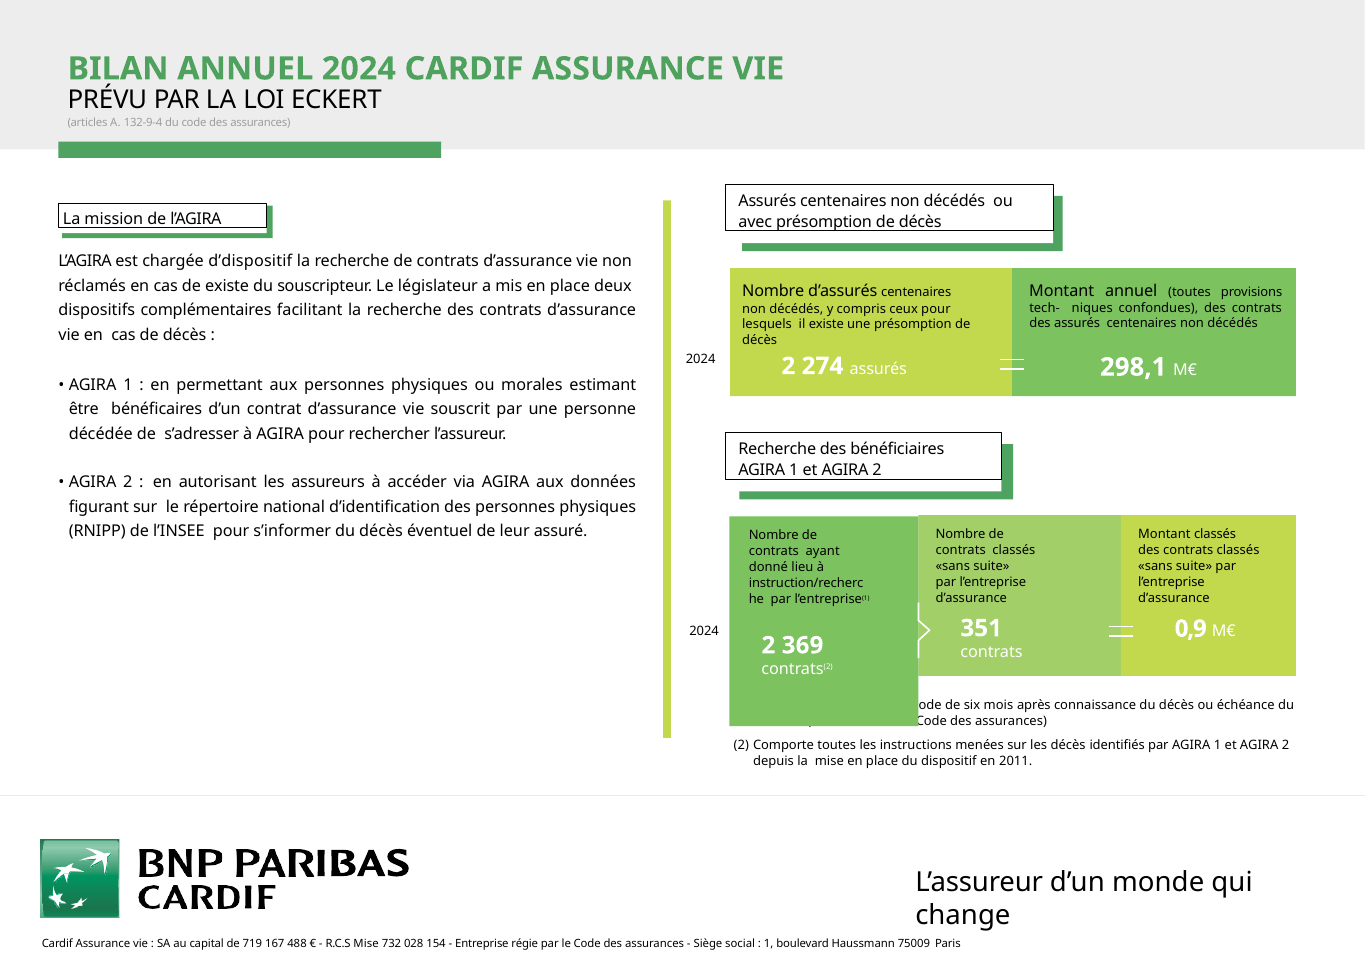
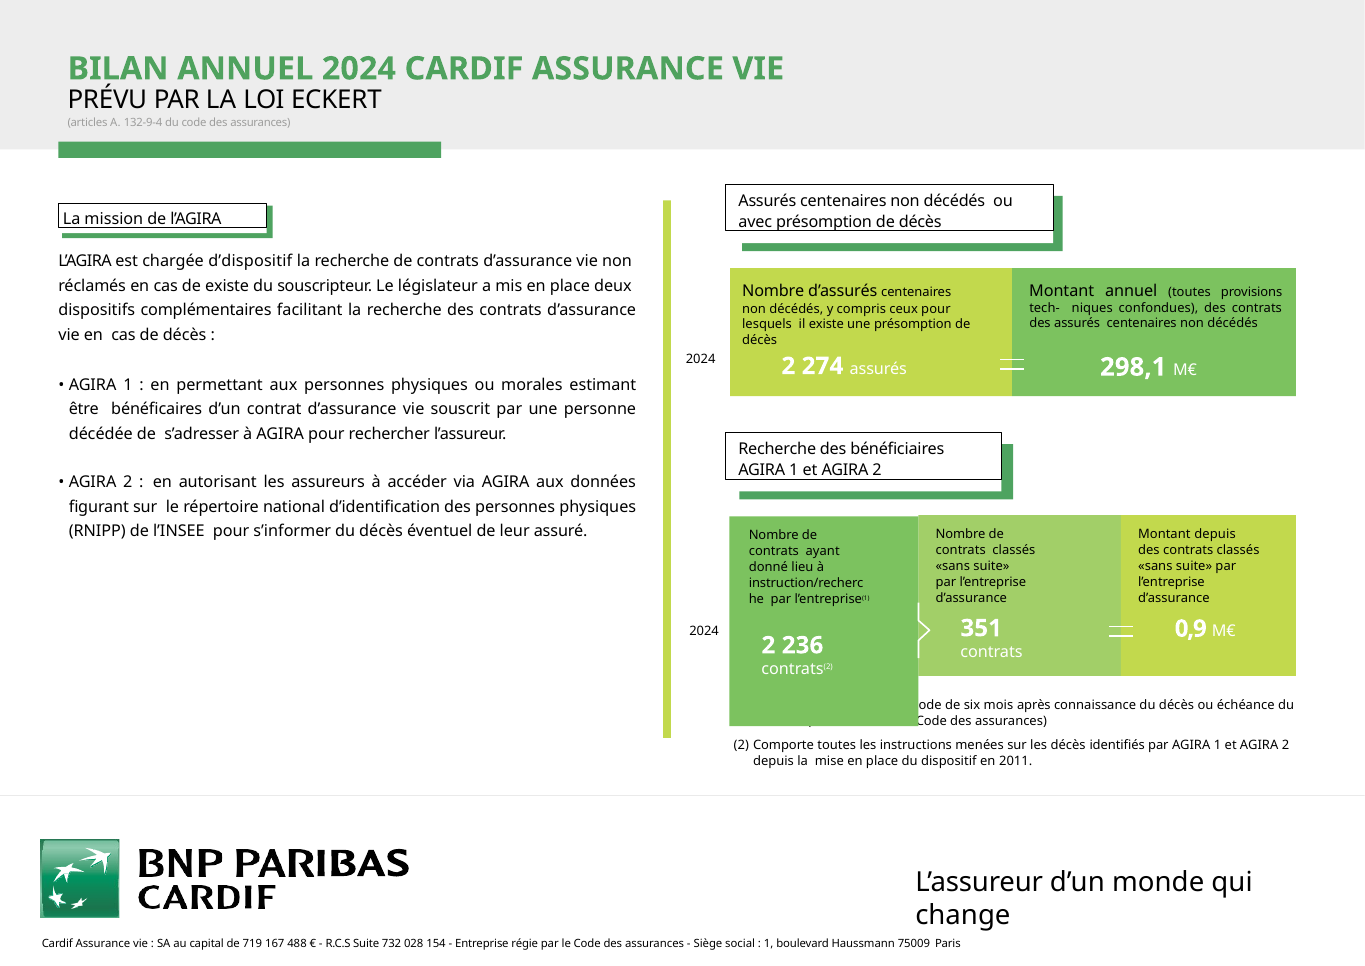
Montant classés: classés -> depuis (1215, 533)
369: 369 -> 236 (803, 645)
R.C.S Mise: Mise -> Suite (366, 943)
